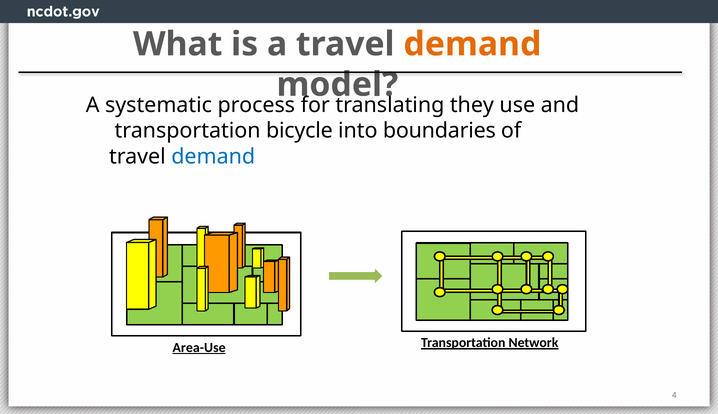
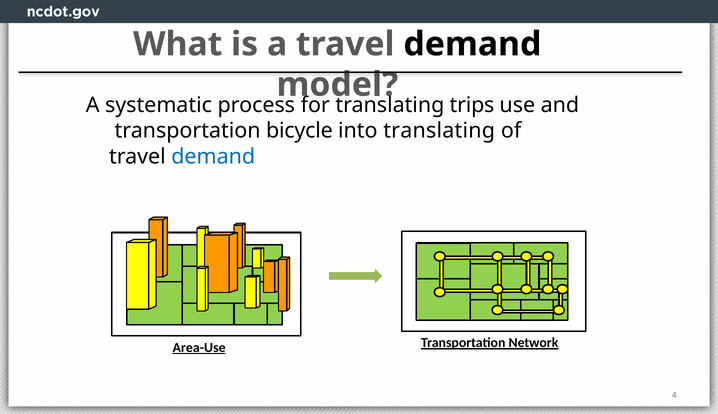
demand colour: orange -> black (472, 44)
they: they -> trips (472, 105)
into boundaries: boundaries -> translating (439, 131)
